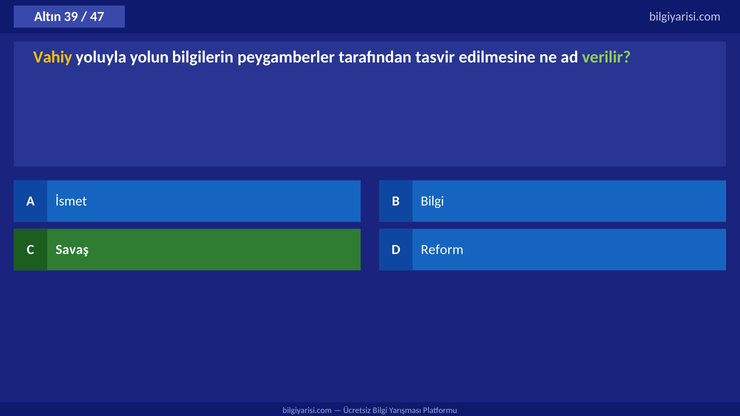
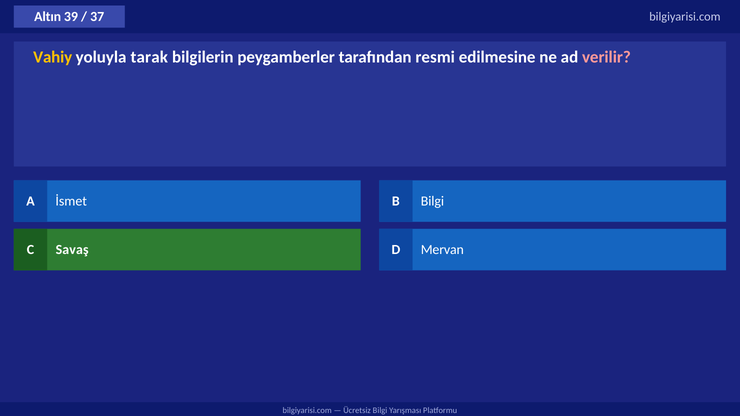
47: 47 -> 37 (97, 17)
yolun: yolun -> tarak (149, 57)
tasvir: tasvir -> resmi (435, 57)
verilir colour: light green -> pink (606, 57)
Reform: Reform -> Mervan (442, 250)
